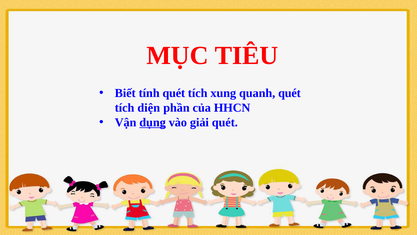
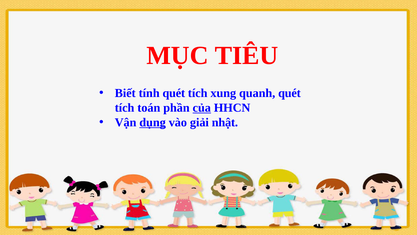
diện: diện -> toán (149, 108)
của underline: none -> present (202, 108)
giải quét: quét -> nhật (225, 122)
